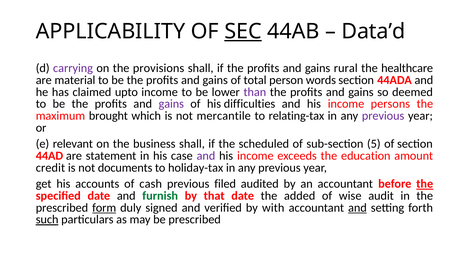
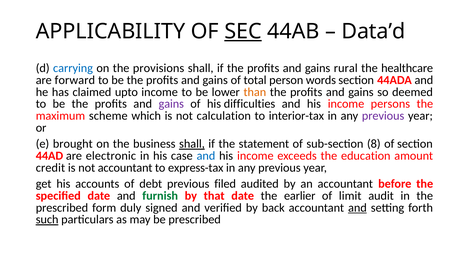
carrying colour: purple -> blue (73, 68)
material: material -> forward (75, 80)
than colour: purple -> orange (255, 92)
brought: brought -> scheme (108, 116)
mercantile: mercantile -> calculation (224, 116)
relating-tax: relating-tax -> interior-tax (296, 116)
relevant: relevant -> brought (73, 144)
shall underline: none -> present (192, 144)
scheduled: scheduled -> statement (264, 144)
5: 5 -> 8 (374, 144)
statement: statement -> electronic (111, 156)
and colour: purple -> blue (206, 156)
not documents: documents -> accountant (125, 168)
holiday-tax: holiday-tax -> express-tax (196, 168)
cash: cash -> debt (151, 184)
the underline: present -> none (425, 184)
added: added -> earlier (300, 196)
wise: wise -> limit (350, 196)
form underline: present -> none (104, 208)
with: with -> back (273, 208)
